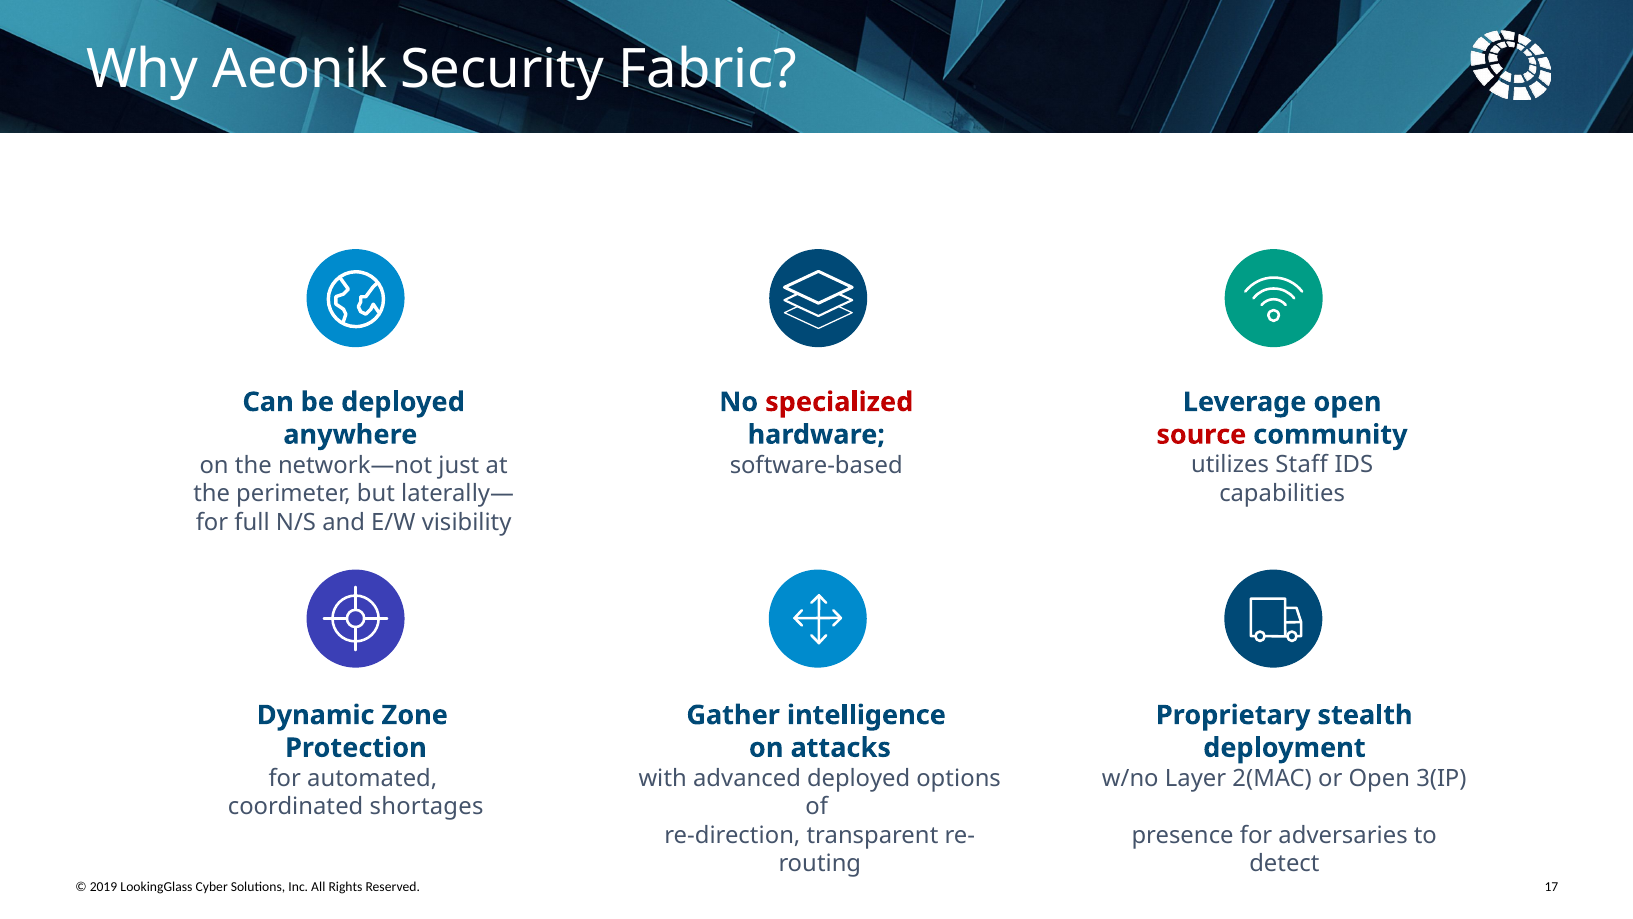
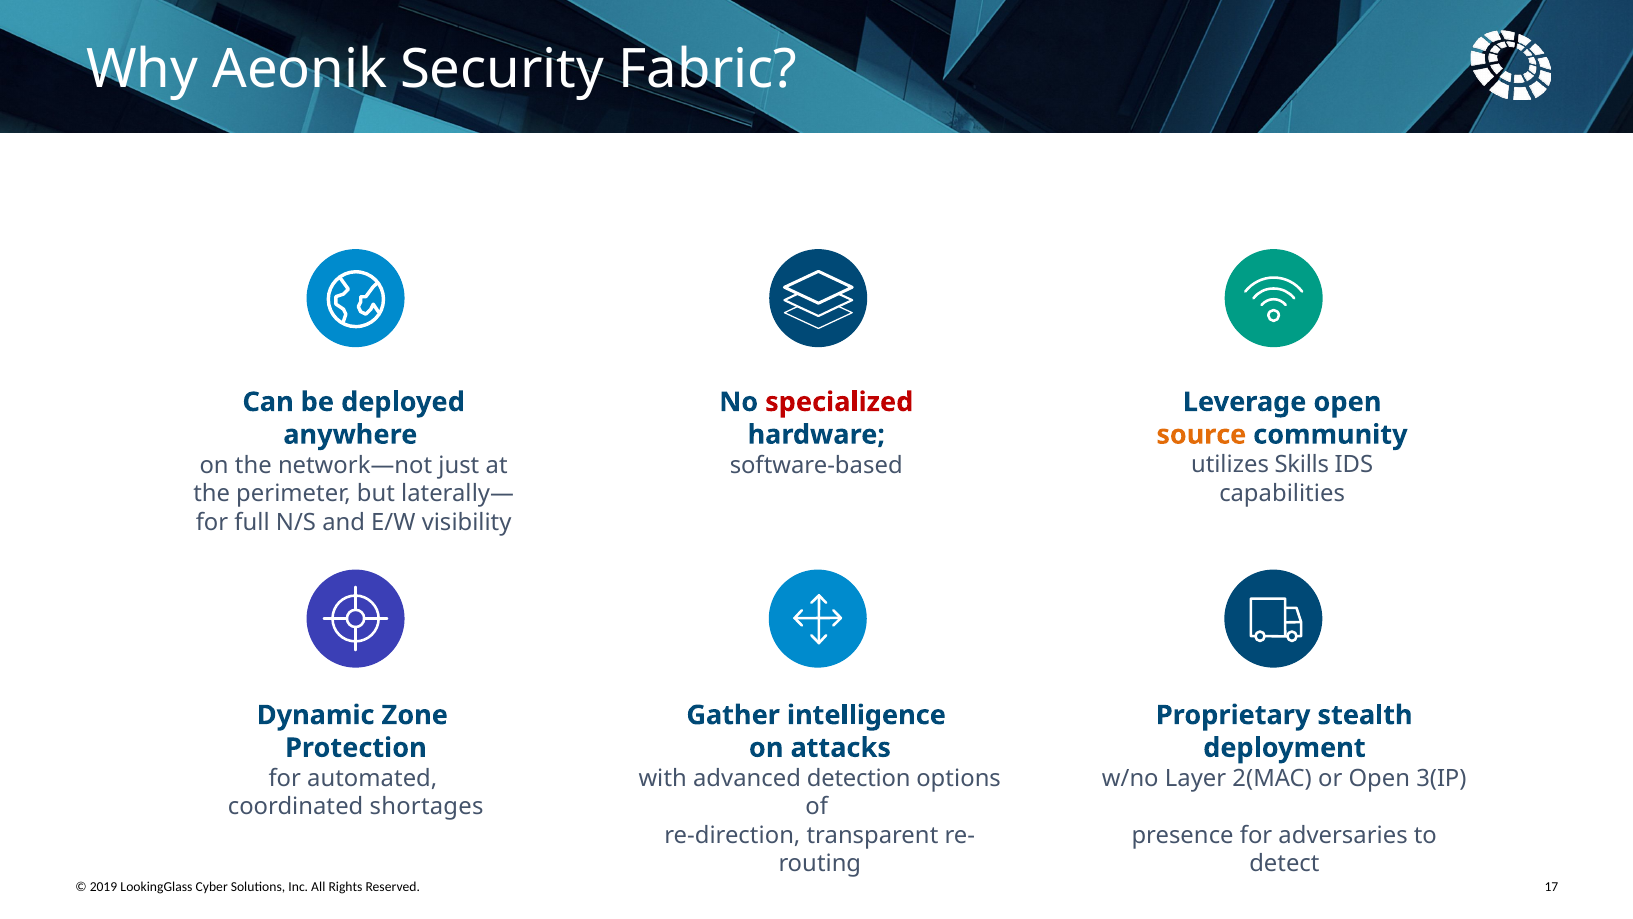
source colour: red -> orange (1201, 434)
Staff: Staff -> Skills (1302, 465)
advanced deployed: deployed -> detection (859, 778)
